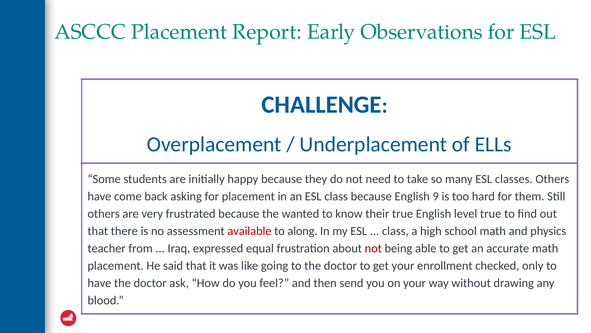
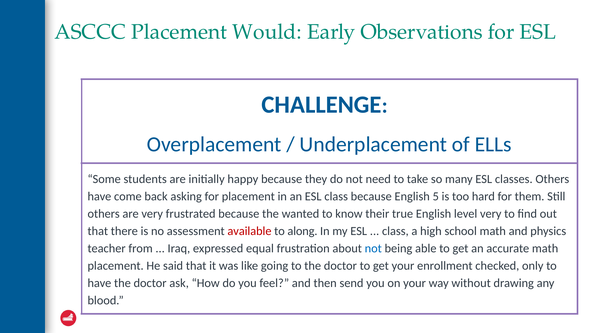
Report: Report -> Would (267, 32)
9: 9 -> 5 (436, 196)
level true: true -> very (491, 213)
not colour: red -> blue (373, 248)
